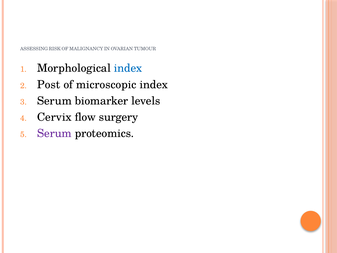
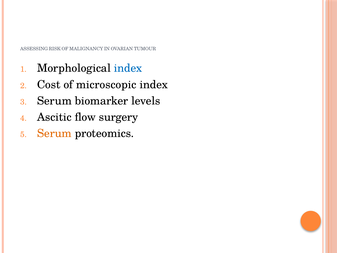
Post: Post -> Cost (49, 84)
Cervix: Cervix -> Ascitic (54, 117)
Serum colour: purple -> orange (54, 133)
